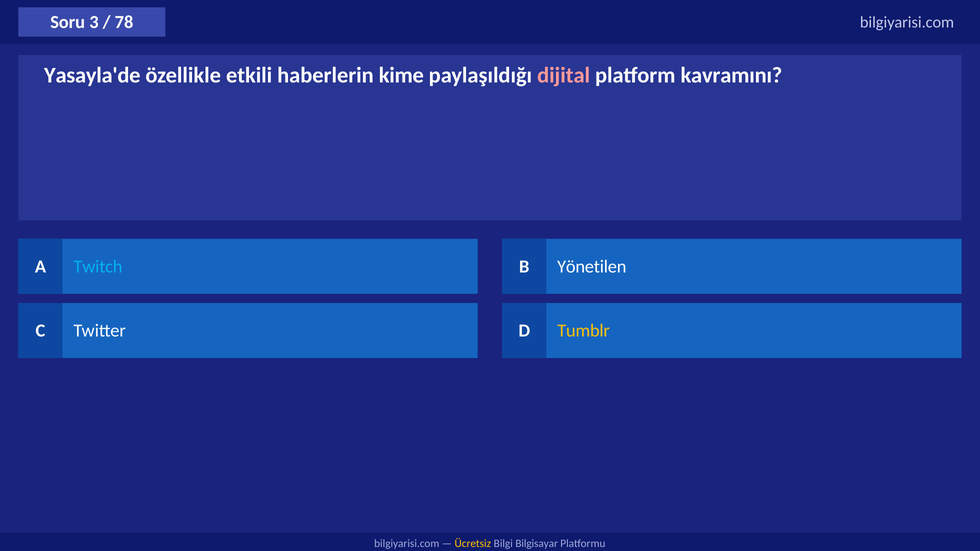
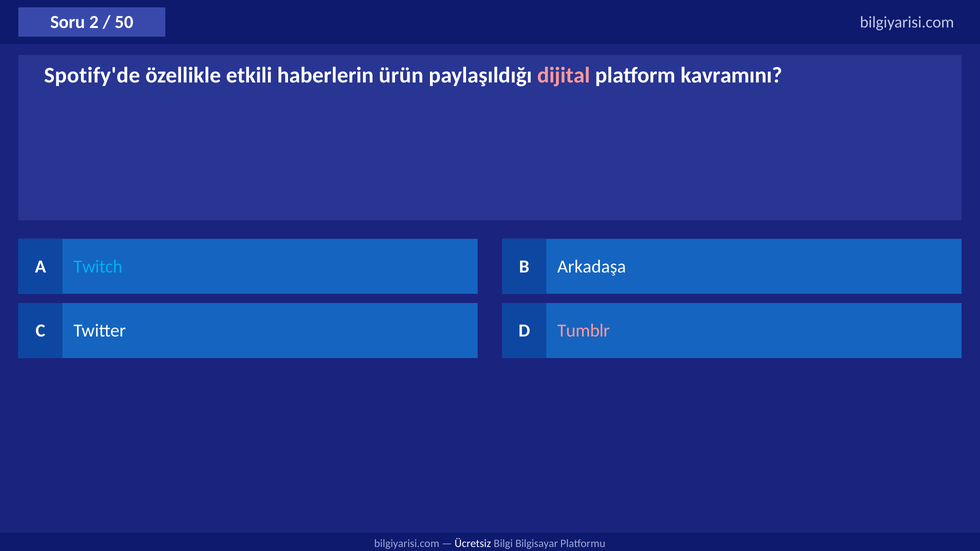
3: 3 -> 2 (94, 22)
78: 78 -> 50 (124, 22)
Yasayla'de: Yasayla'de -> Spotify'de (92, 75)
kime: kime -> ürün (401, 75)
Yönetilen: Yönetilen -> Arkadaşa (592, 267)
Tumblr colour: yellow -> pink (584, 331)
Ücretsiz colour: yellow -> white (473, 544)
